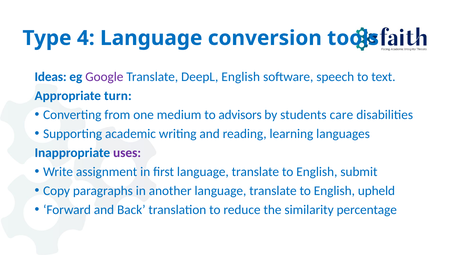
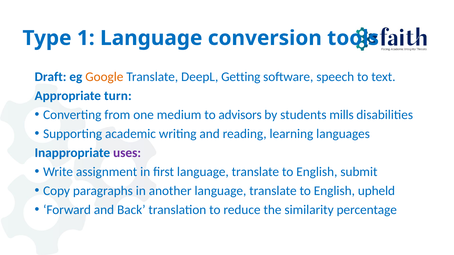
4: 4 -> 1 (86, 38)
Ideas: Ideas -> Draft (51, 77)
Google colour: purple -> orange (104, 77)
DeepL English: English -> Getting (241, 77)
care: care -> mills (342, 115)
